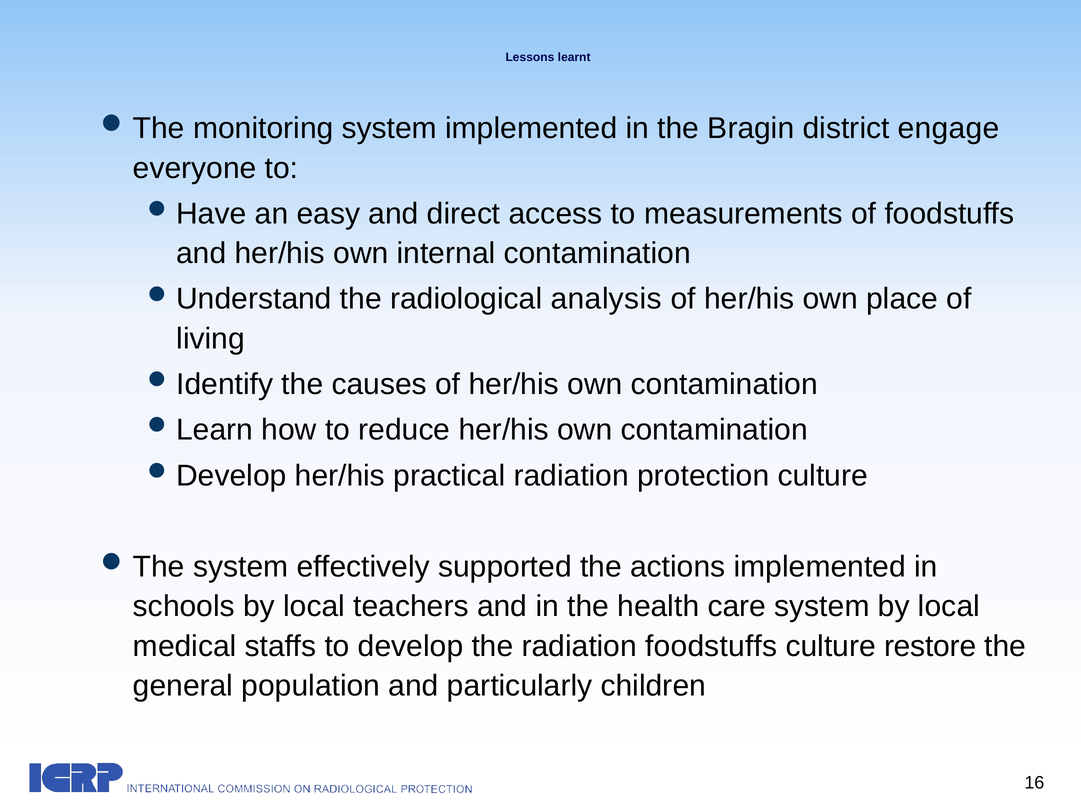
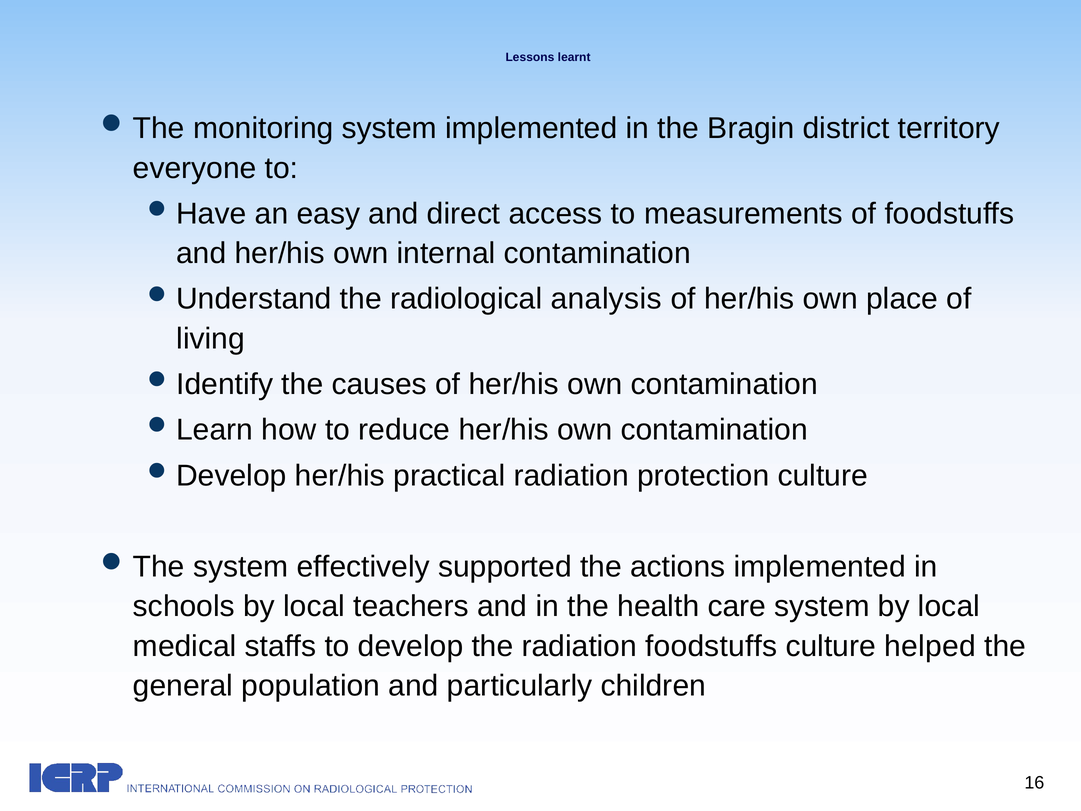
engage: engage -> territory (949, 128)
restore: restore -> helped (930, 646)
